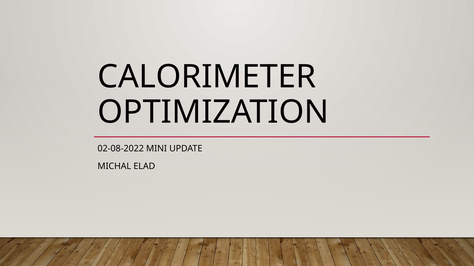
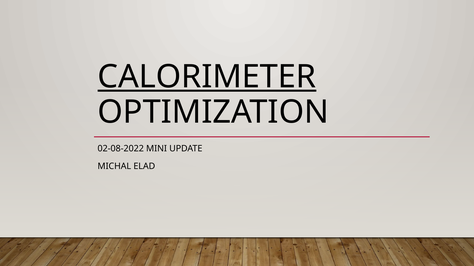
CALORIMETER underline: none -> present (207, 77)
